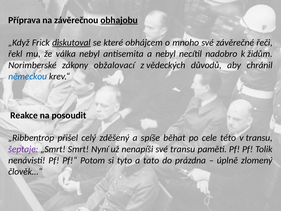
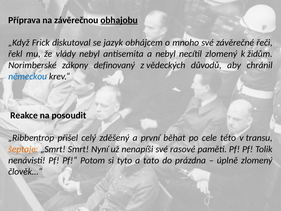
diskutoval underline: present -> none (71, 43)
které: které -> jazyk (113, 43)
válka: válka -> vlády (66, 54)
necítil nadobro: nadobro -> zlomený (221, 54)
obžalovací: obžalovací -> definovaný (114, 65)
spíše: spíše -> první (150, 138)
šeptaje colour: purple -> orange (23, 149)
své transu: transu -> rasové (183, 149)
